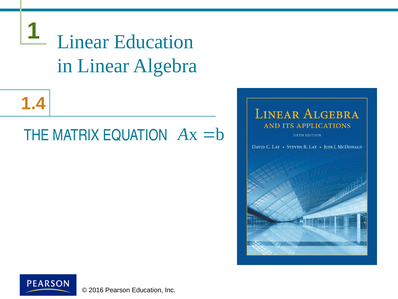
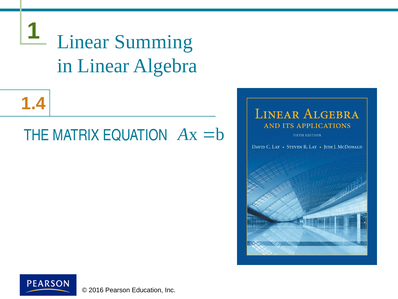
Linear Education: Education -> Summing (154, 42)
